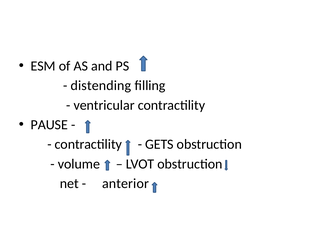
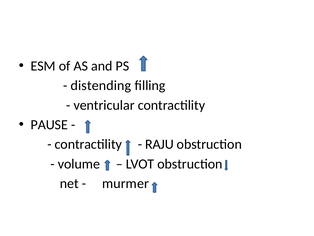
GETS: GETS -> RAJU (159, 144)
anterior: anterior -> murmer (125, 183)
